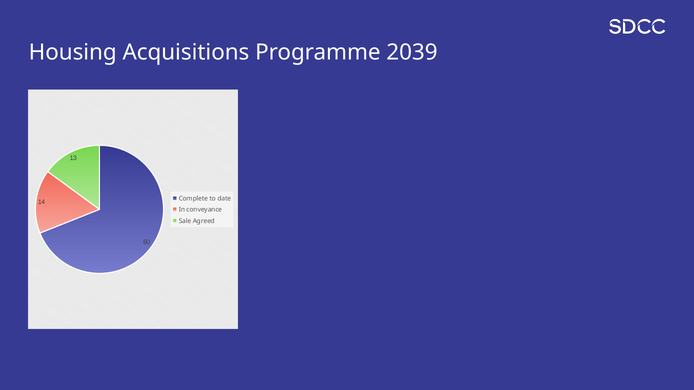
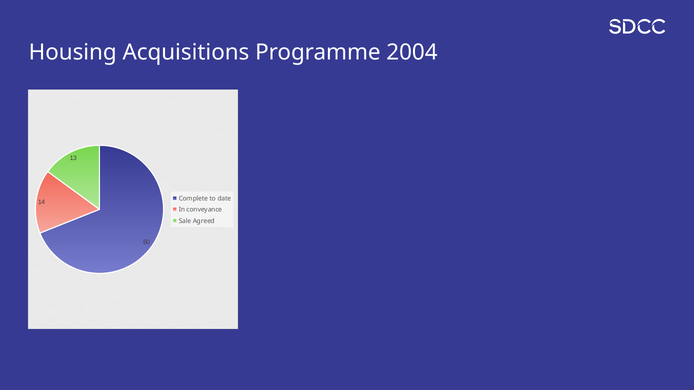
2039: 2039 -> 2004 (412, 52)
